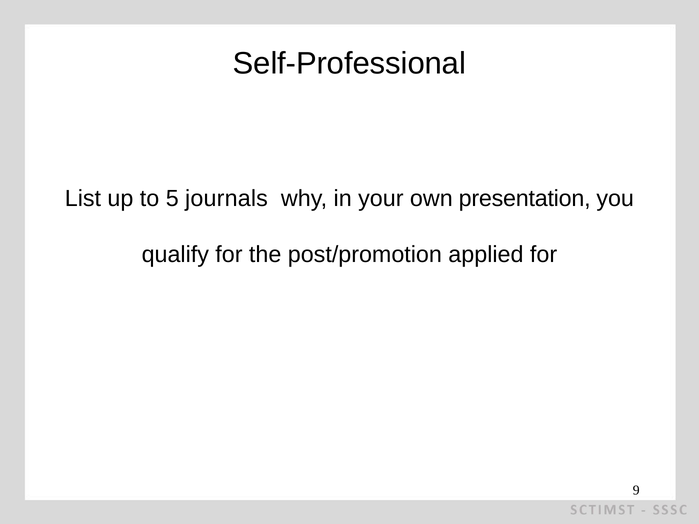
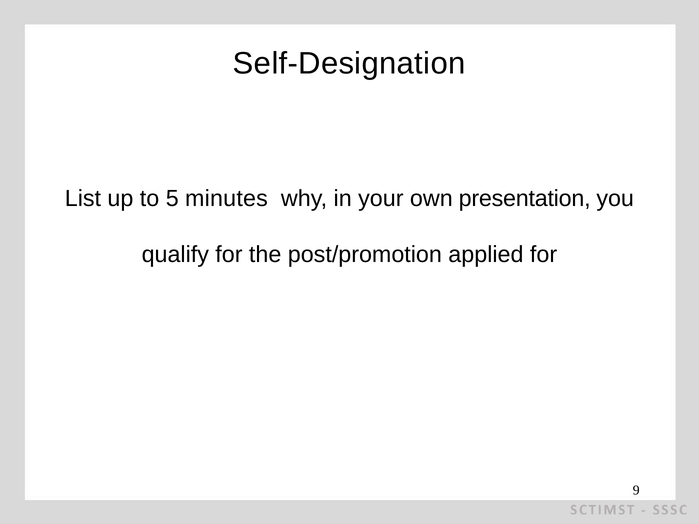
Self-Professional: Self-Professional -> Self-Designation (349, 63)
journals: journals -> minutes (226, 199)
